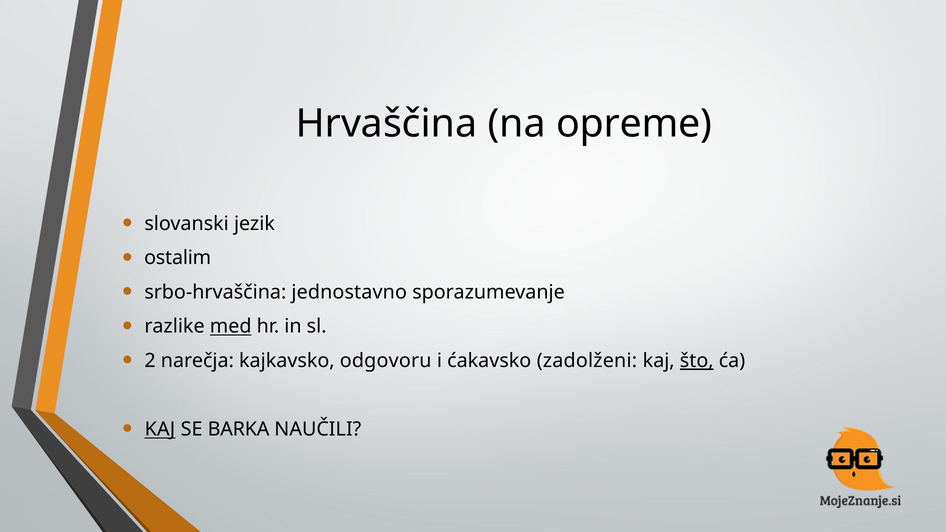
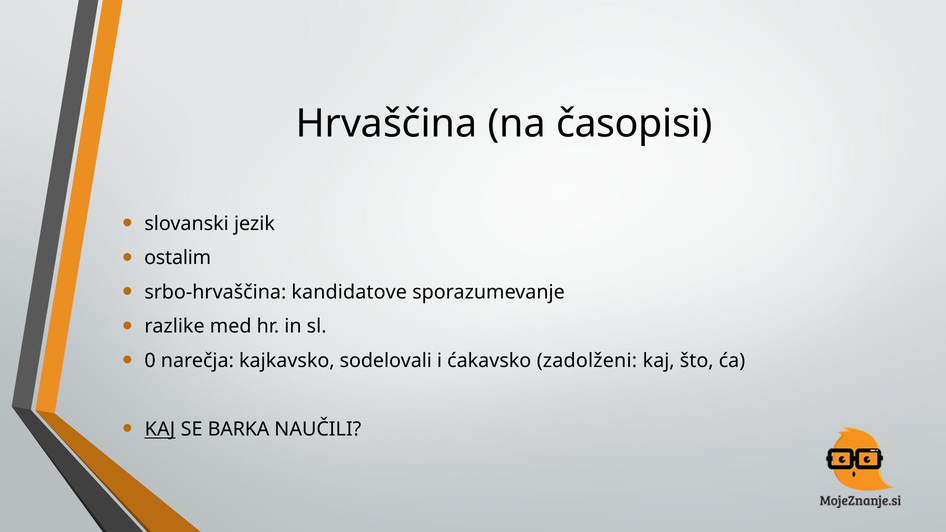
opreme: opreme -> časopisi (634, 124)
jednostavno: jednostavno -> kandidatove (349, 292)
med underline: present -> none (231, 327)
2: 2 -> 0 (150, 361)
odgovoru: odgovoru -> sodelovali (386, 361)
što underline: present -> none (697, 361)
